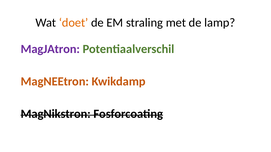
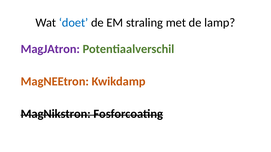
doet colour: orange -> blue (74, 23)
